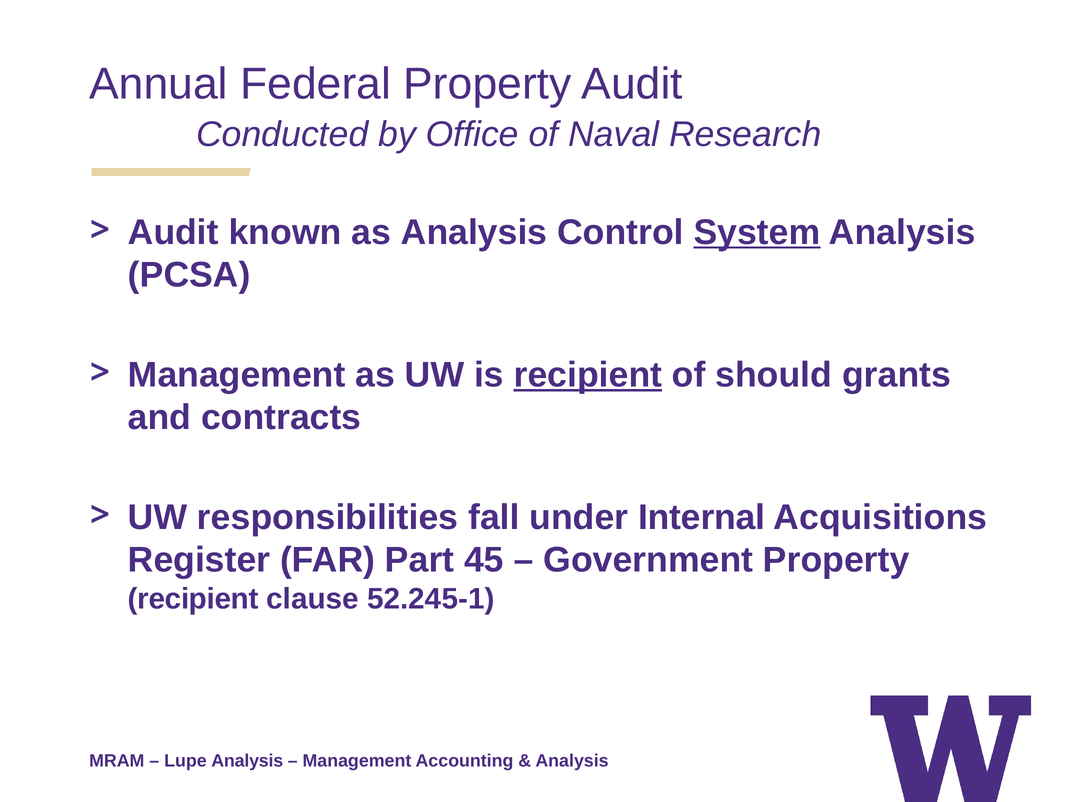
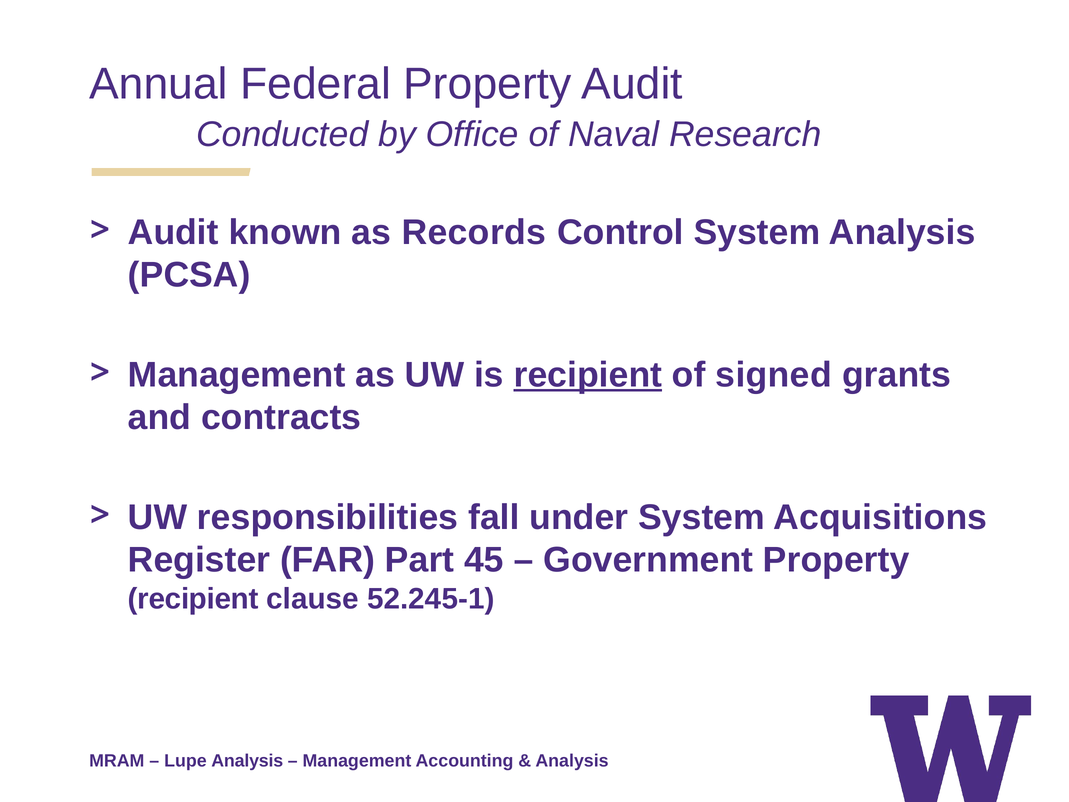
as Analysis: Analysis -> Records (474, 232)
System underline: present -> none (757, 232)
should: should -> signed (774, 375)
under Internal: Internal -> System (702, 517)
